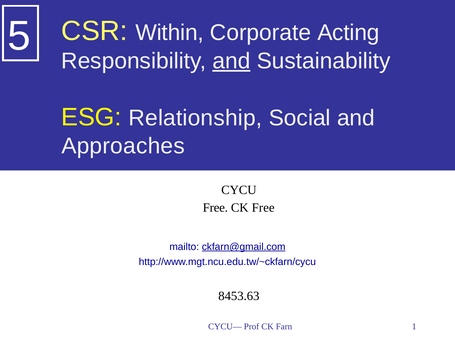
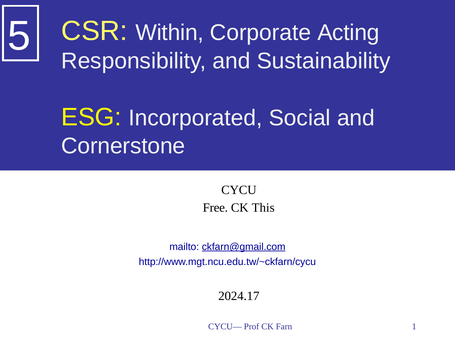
and underline: present -> none (231, 61)
Relationship: Relationship -> Incorporated (196, 118)
Approaches: Approaches -> Cornerstone (123, 146)
CK Free: Free -> This (263, 208)
8453.63: 8453.63 -> 2024.17 (239, 296)
